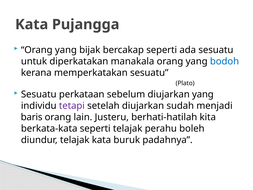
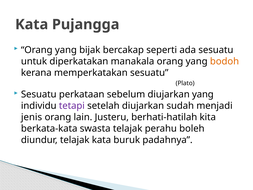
bodoh colour: blue -> orange (225, 61)
baris: baris -> jenis (32, 117)
berkata-kata seperti: seperti -> swasta (95, 128)
